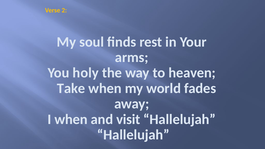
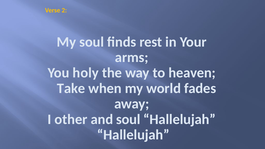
I when: when -> other (71, 119)
and visit: visit -> soul (128, 119)
